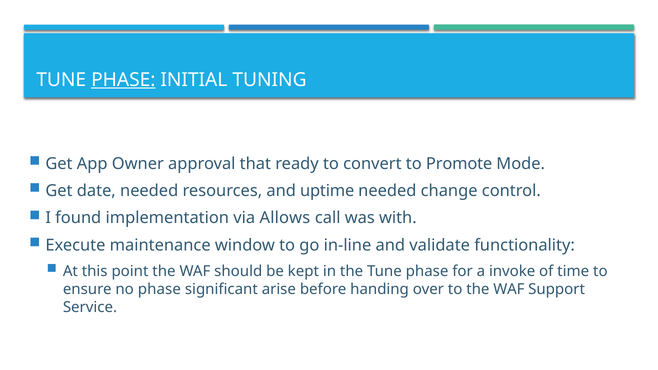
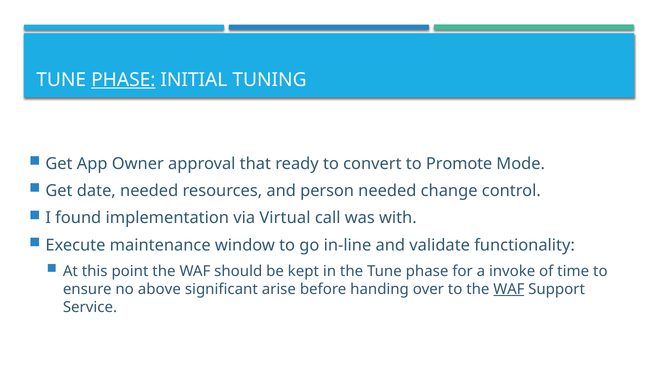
uptime: uptime -> person (327, 191)
Allows: Allows -> Virtual (285, 218)
no phase: phase -> above (159, 289)
WAF underline: none -> present (509, 289)
